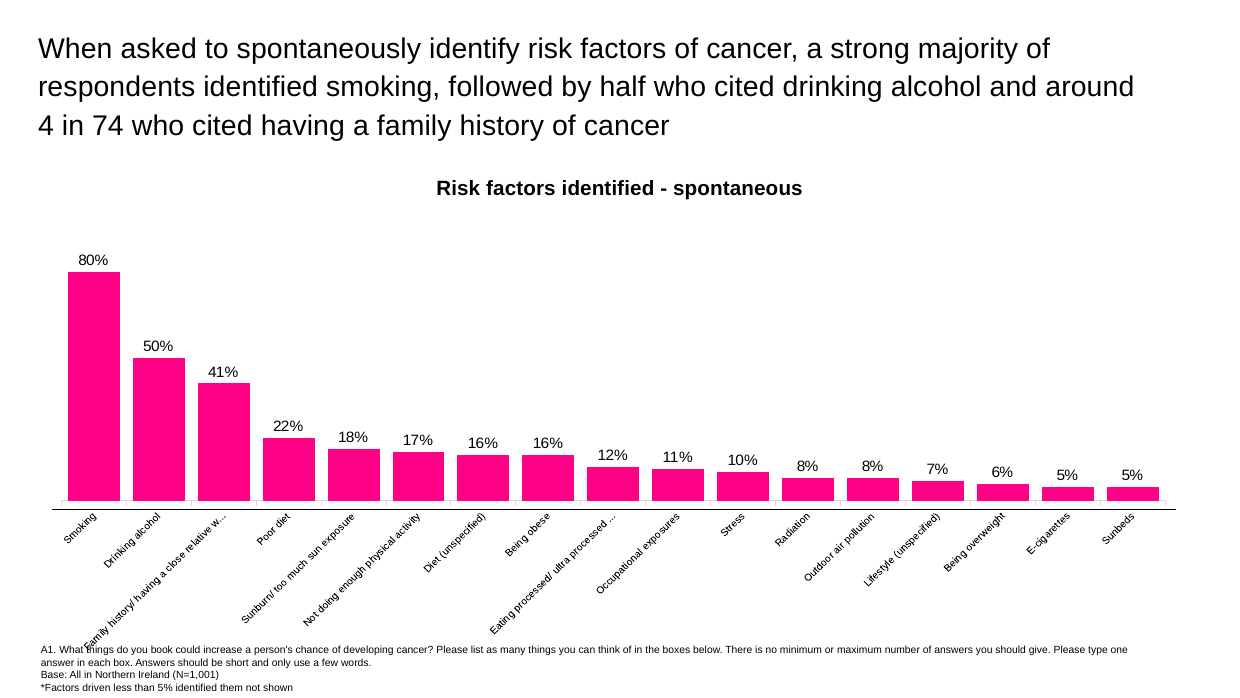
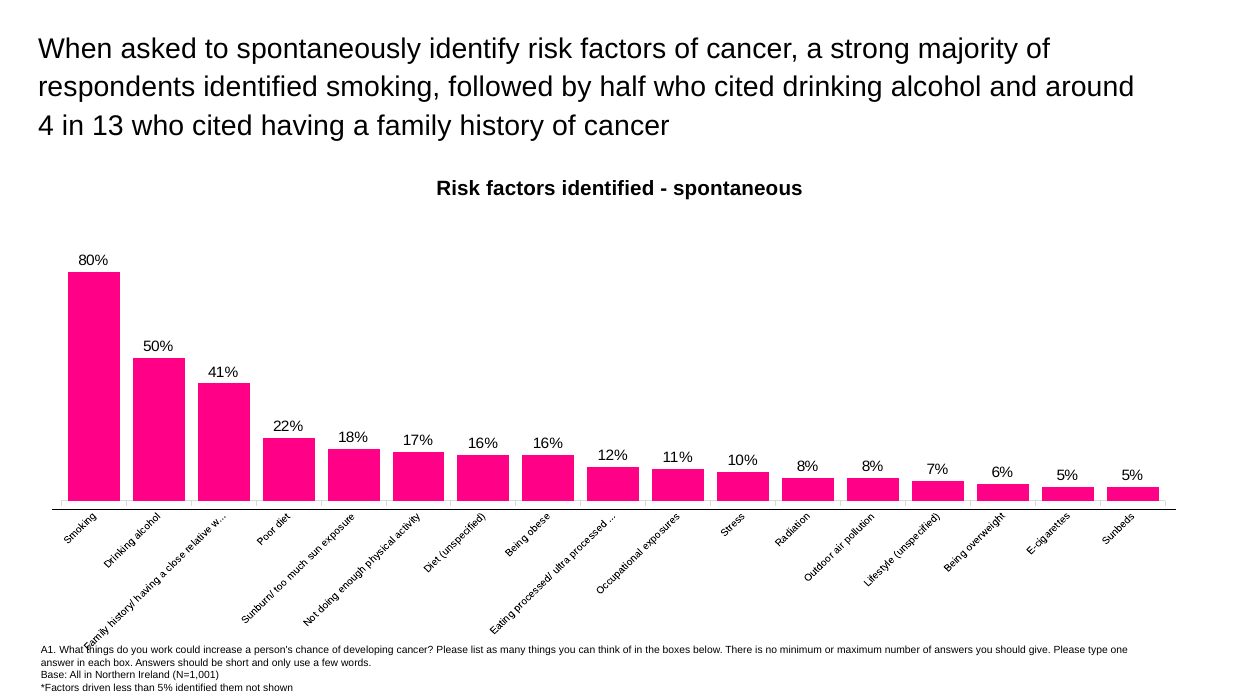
74: 74 -> 13 (108, 126)
book: book -> work (162, 650)
